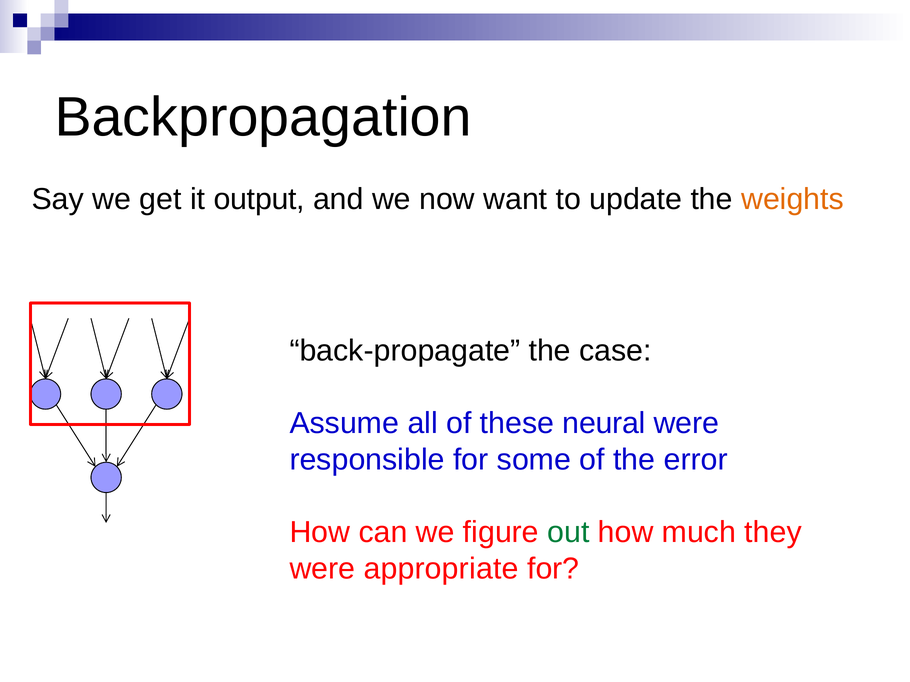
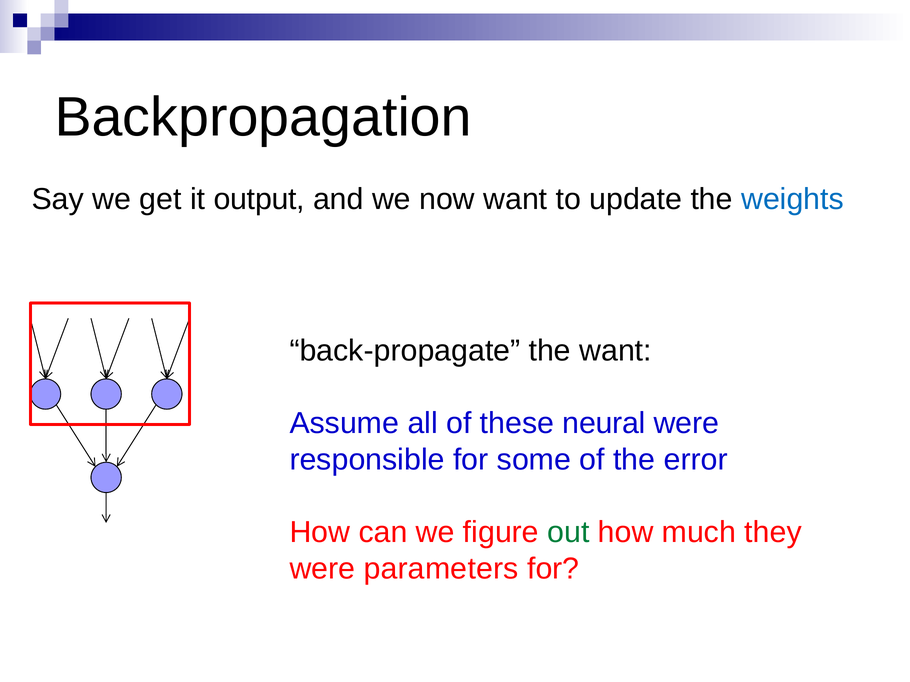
weights colour: orange -> blue (793, 199)
the case: case -> want (615, 351)
appropriate: appropriate -> parameters (441, 569)
